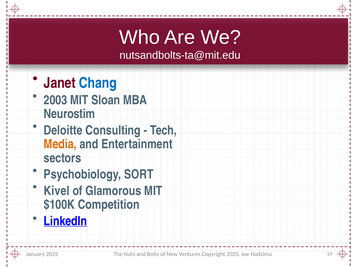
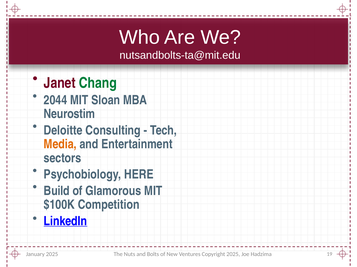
Chang colour: blue -> green (98, 83)
2003: 2003 -> 2044 (55, 100)
SORT: SORT -> HERE (139, 175)
Kivel: Kivel -> Build (57, 191)
